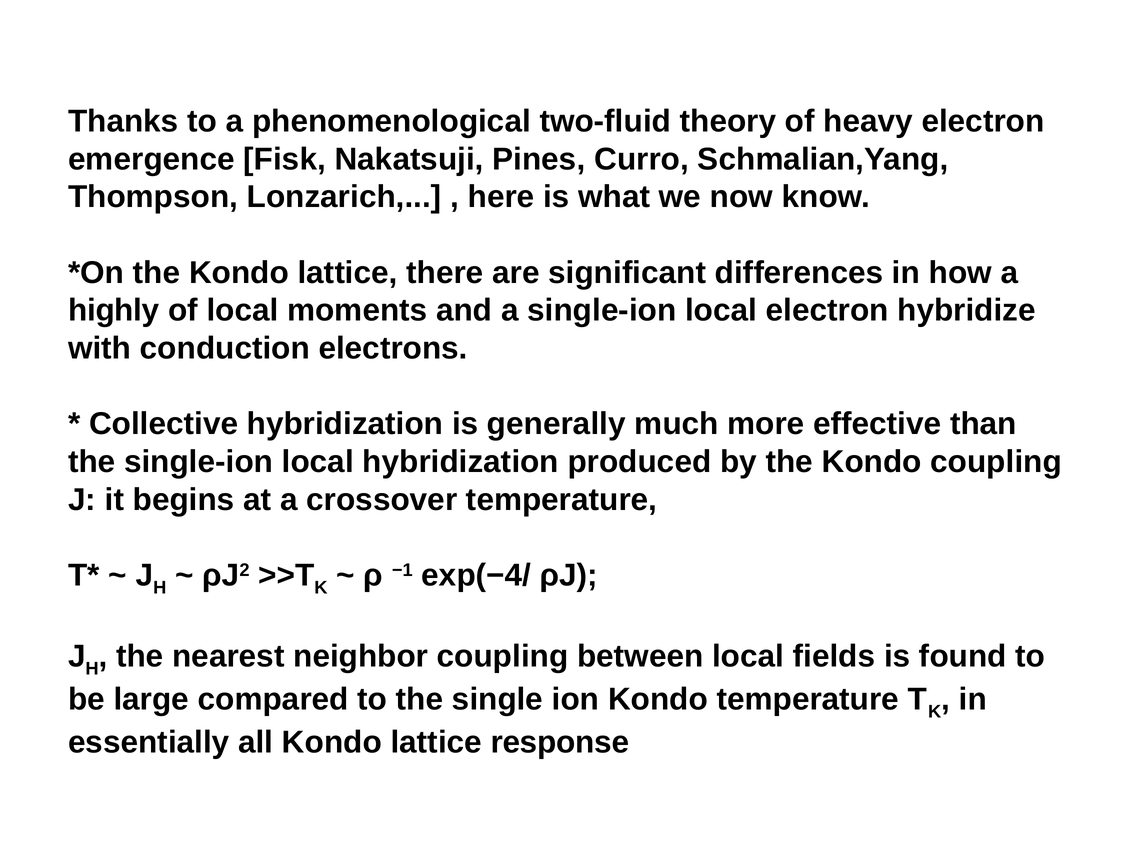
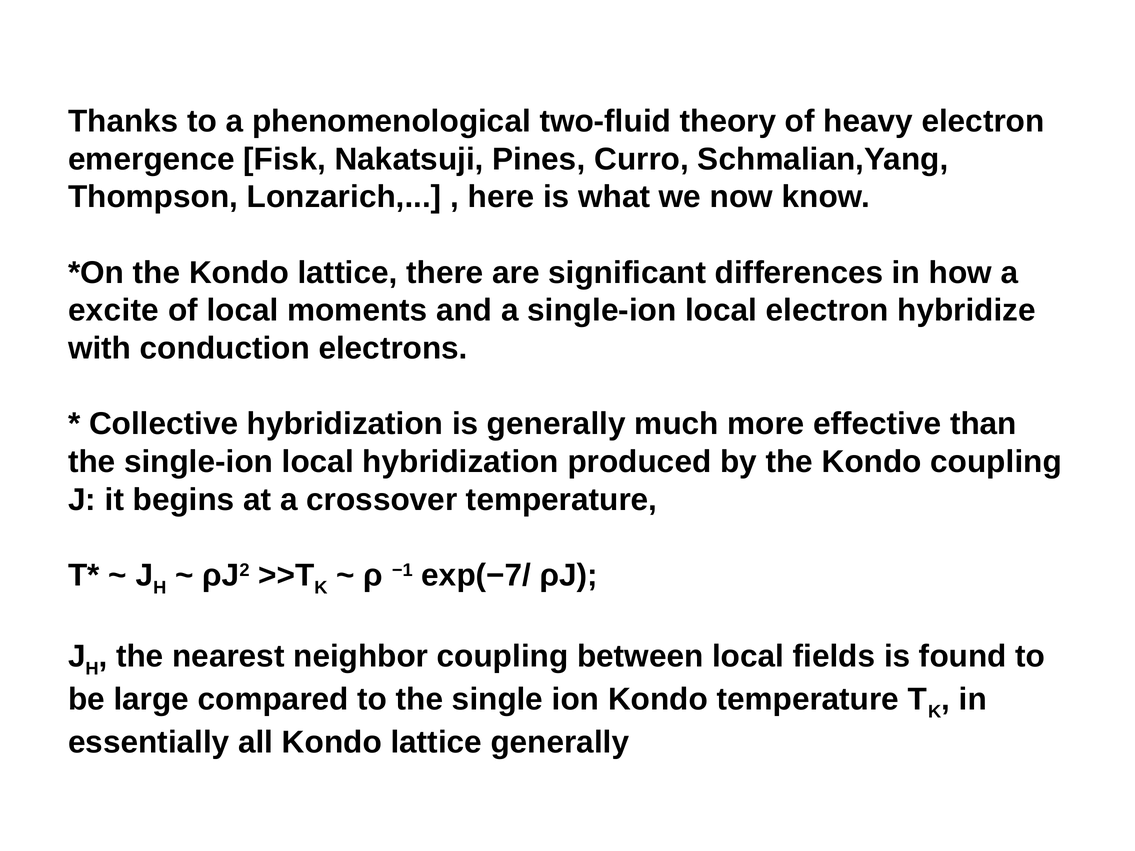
highly: highly -> excite (113, 311)
exp(−4/: exp(−4/ -> exp(−7/ (476, 576)
lattice response: response -> generally (560, 743)
